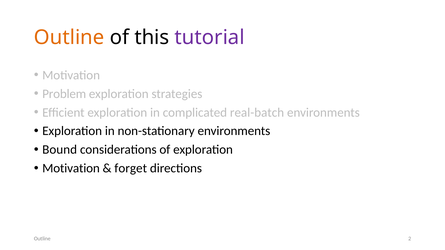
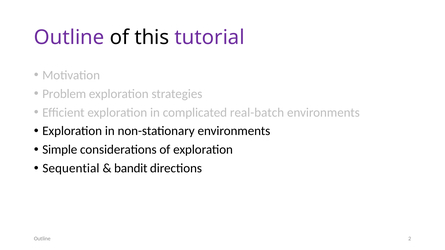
Outline colour: orange -> purple (69, 37)
Bound: Bound -> Simple (60, 150)
Motivation: Motivation -> Sequential (71, 169)
forget: forget -> bandit (131, 169)
